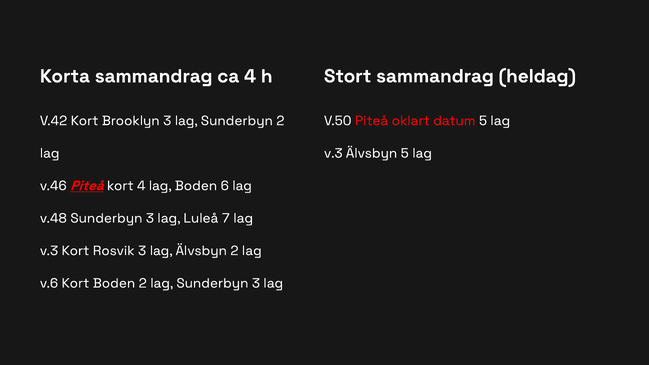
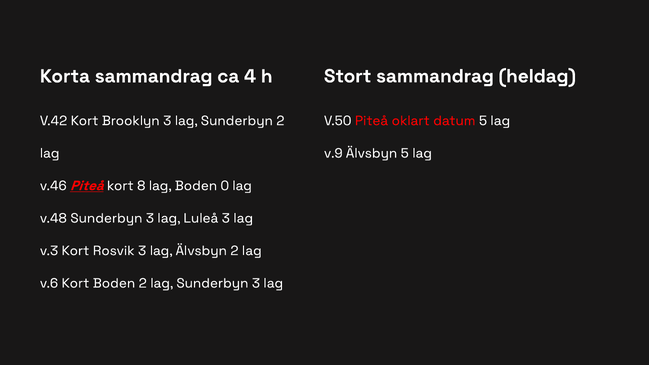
v.3: v.3 -> v.9 (333, 153)
kort 4: 4 -> 8 (141, 186)
6: 6 -> 0 (225, 186)
Luleå 7: 7 -> 3 (226, 218)
